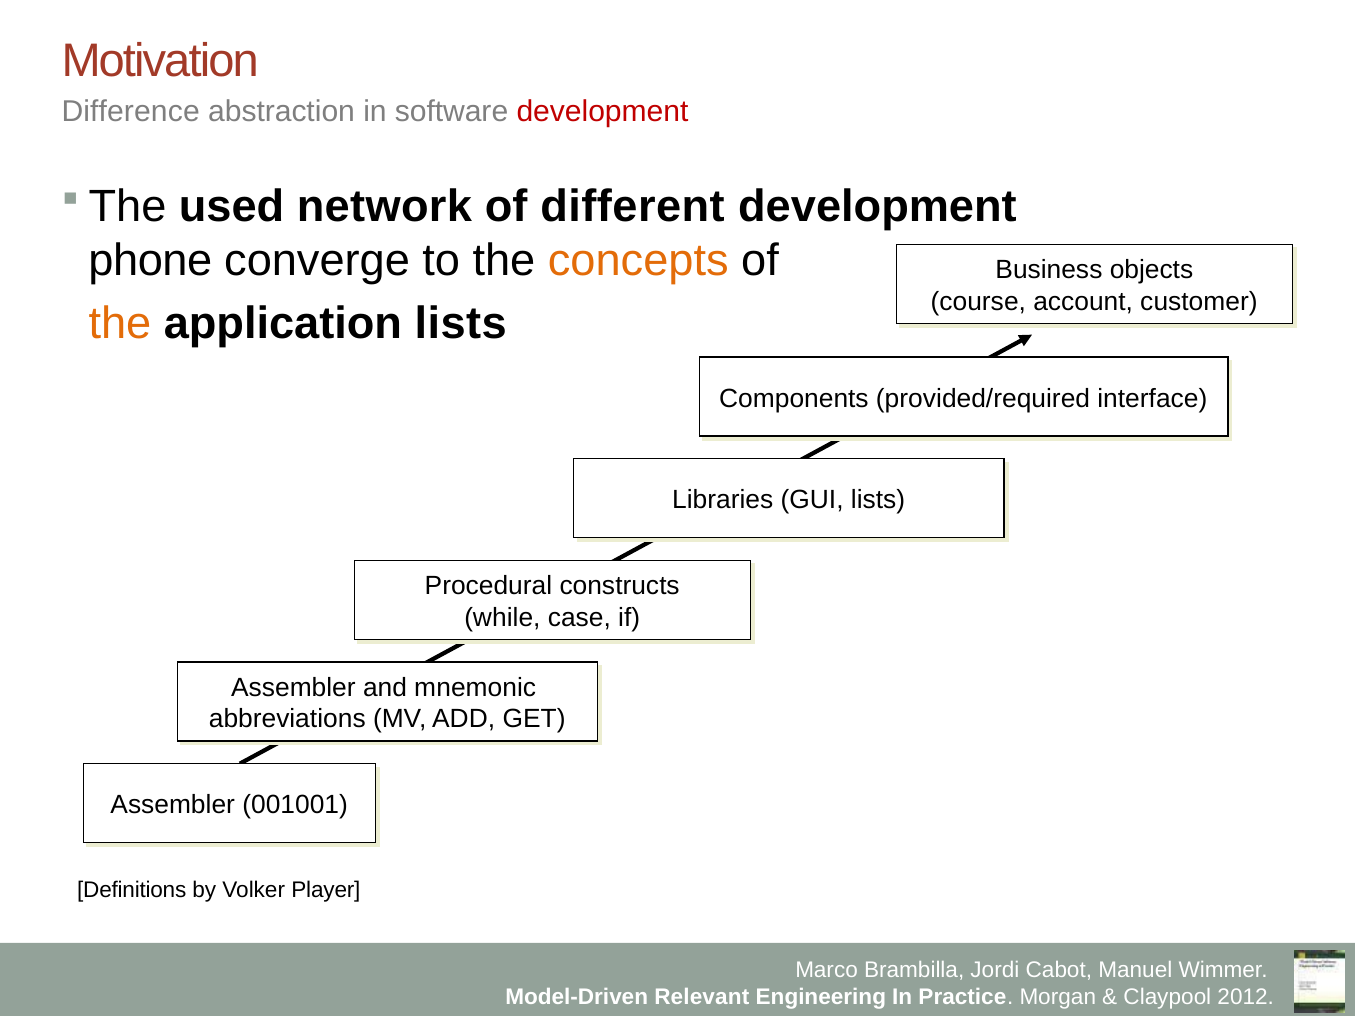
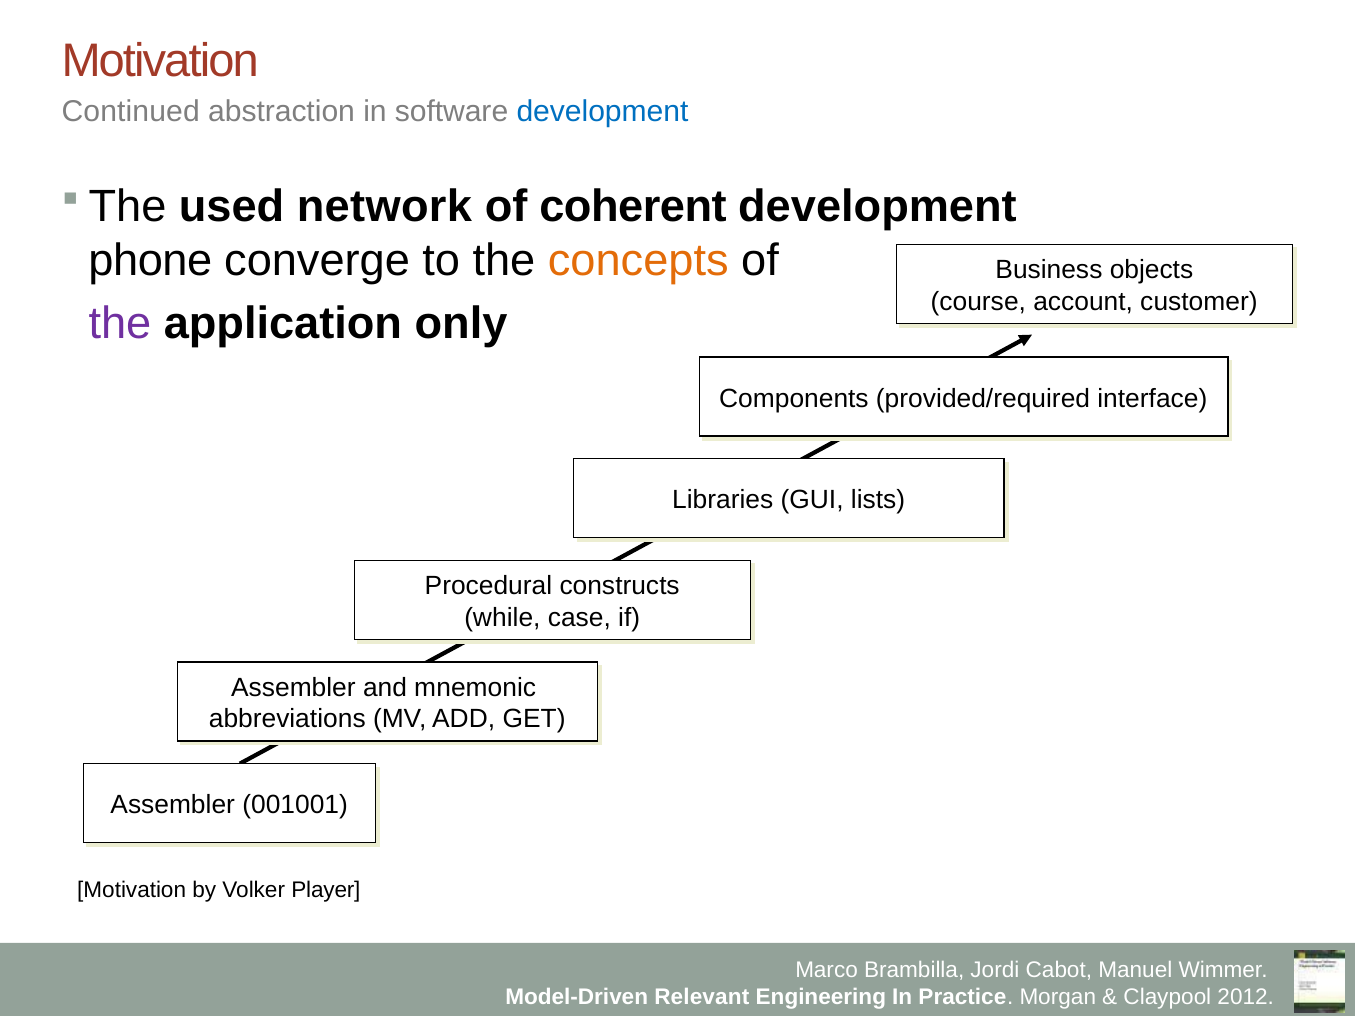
Difference: Difference -> Continued (131, 112)
development colour: red -> blue (602, 112)
different: different -> coherent (633, 207)
the colour: orange -> purple (120, 324)
application lists: lists -> only (461, 324)
Definitions: Definitions -> Motivation (132, 890)
